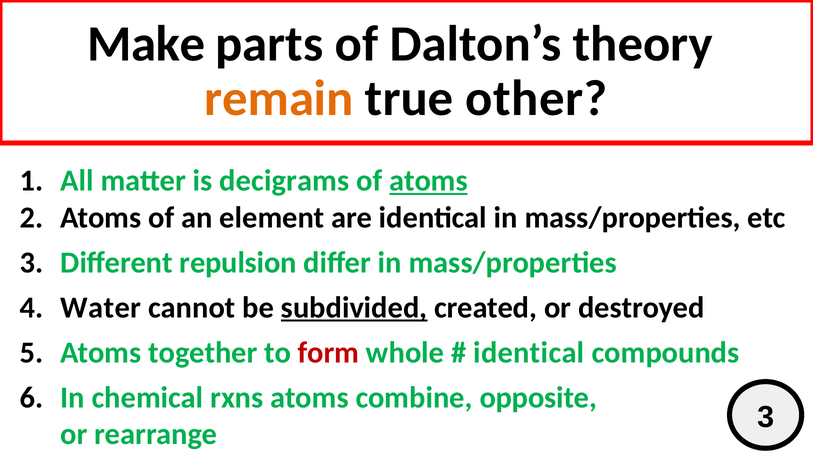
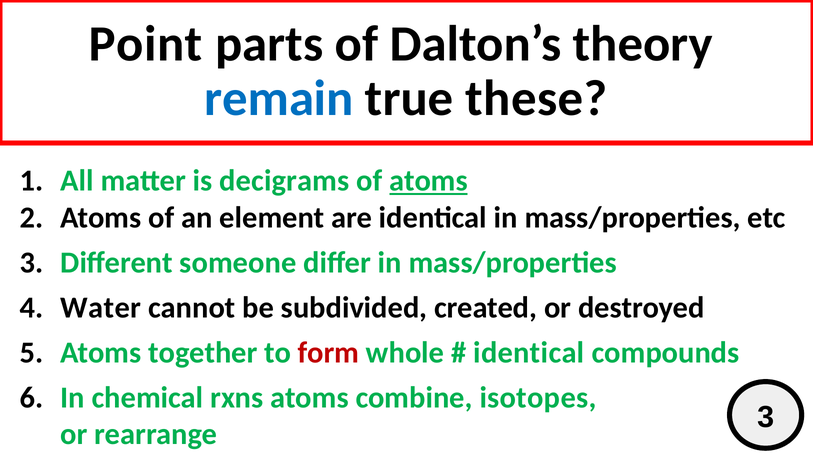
Make: Make -> Point (146, 44)
remain colour: orange -> blue (279, 99)
other: other -> these (536, 99)
repulsion: repulsion -> someone (238, 263)
subdivided underline: present -> none (354, 308)
opposite: opposite -> isotopes (538, 398)
